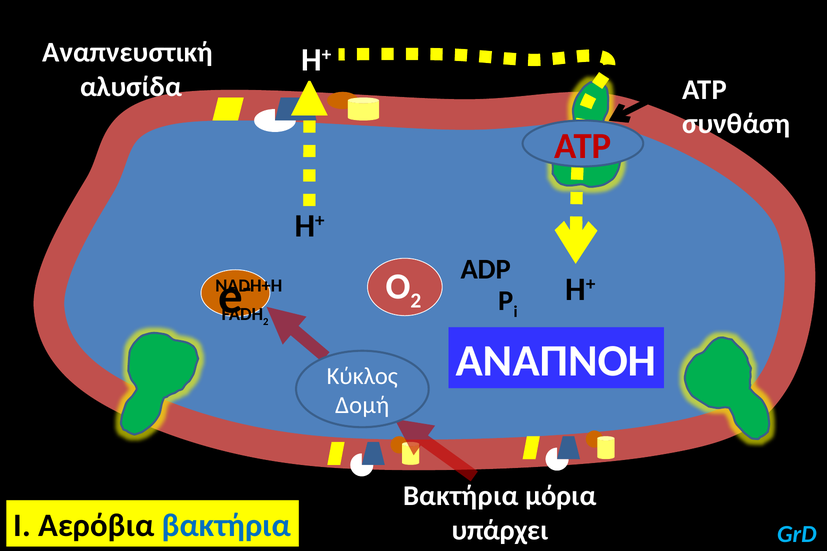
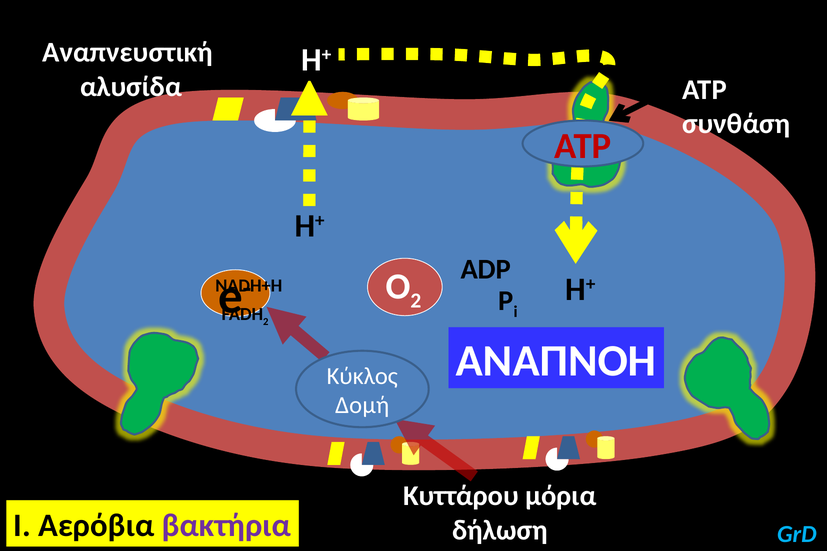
Βακτήρια: Βακτήρια -> Κυττάρου (461, 496)
βακτήρια colour: blue -> purple (226, 526)
υπάρχει: υπάρχει -> δήλωση (500, 531)
